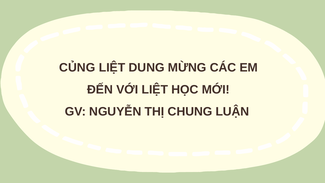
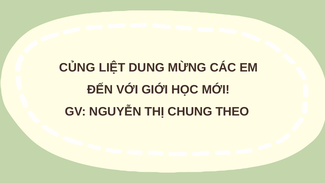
VỚI LIỆT: LIỆT -> GIỚI (155, 90)
LUẬN: LUẬN -> THEO (232, 111)
